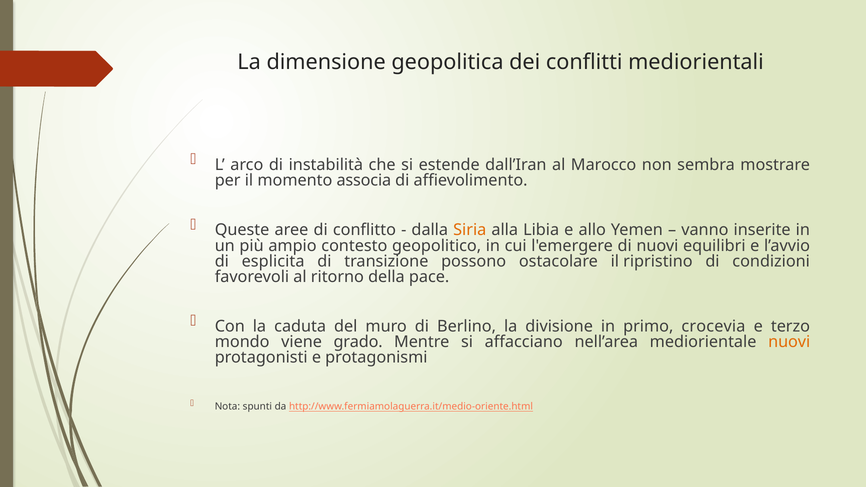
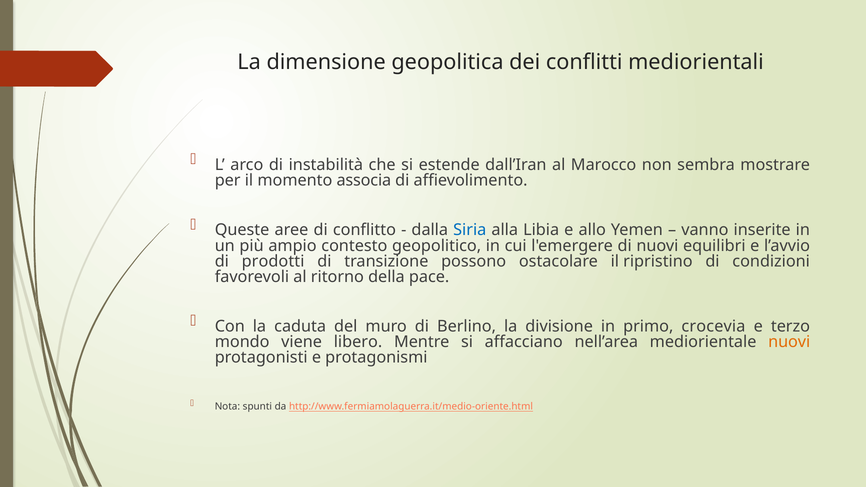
Siria colour: orange -> blue (470, 230)
esplicita: esplicita -> prodotti (273, 261)
grado: grado -> libero (358, 342)
